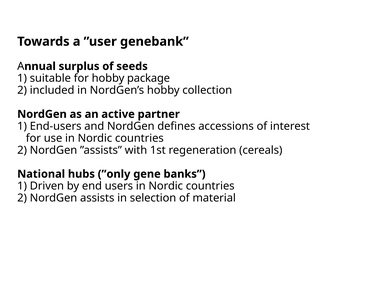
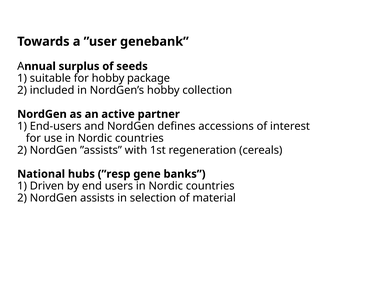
”only: ”only -> ”resp (114, 174)
